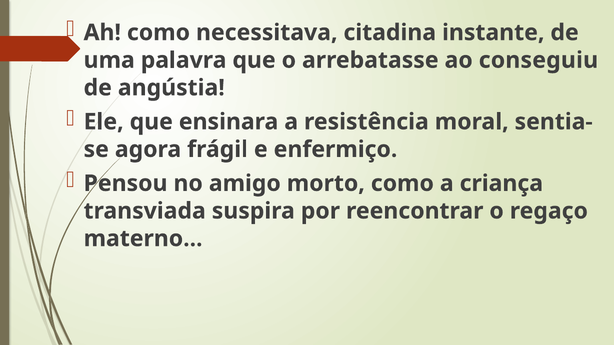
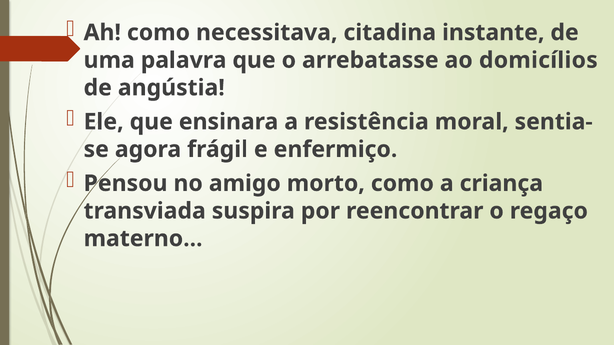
conseguiu: conseguiu -> domicílios (538, 60)
